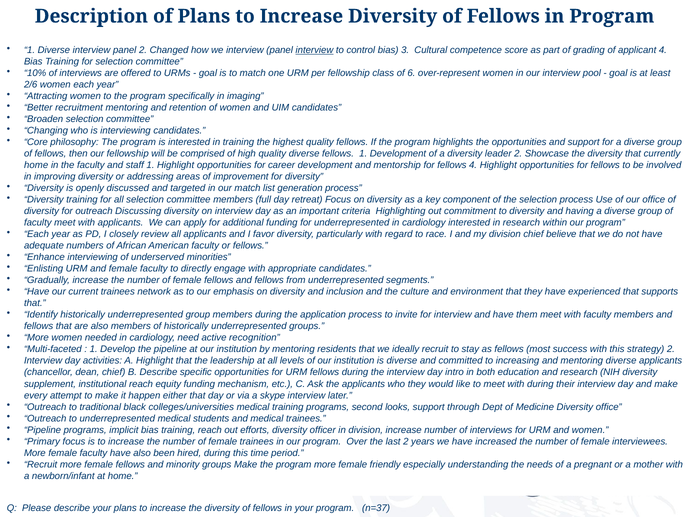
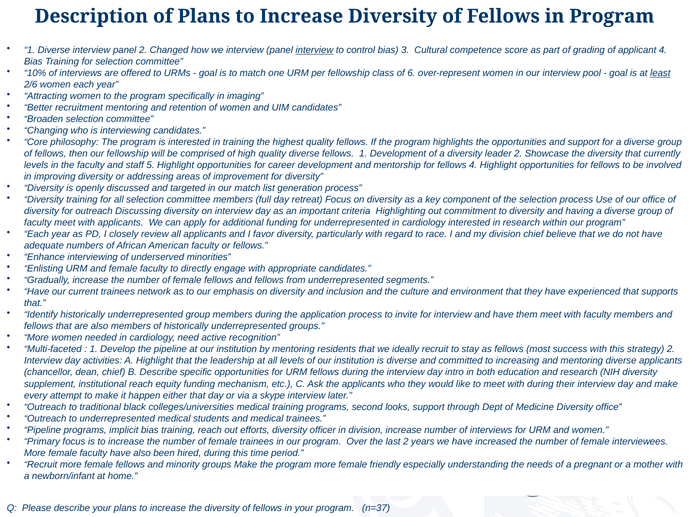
least underline: none -> present (660, 73)
home: home -> levels (36, 165)
staff 1: 1 -> 5 (150, 165)
